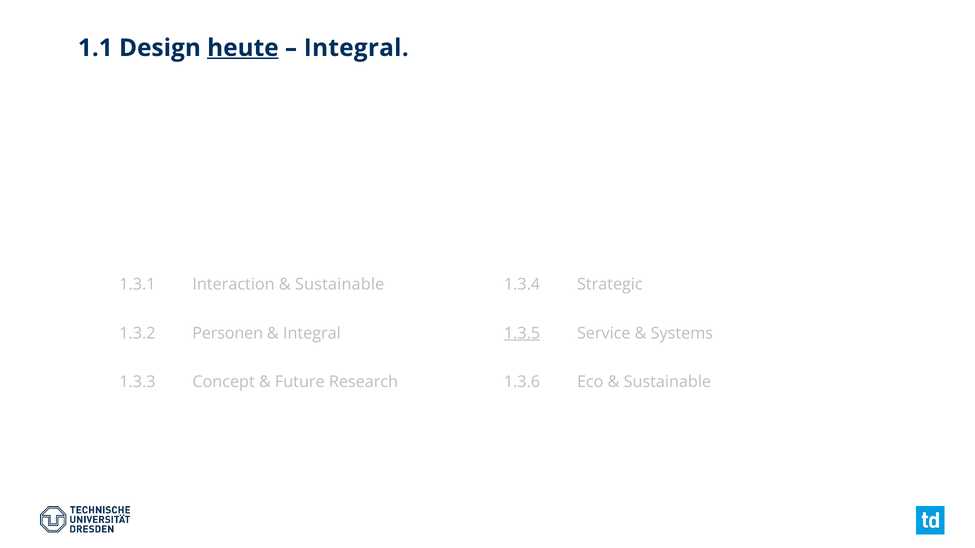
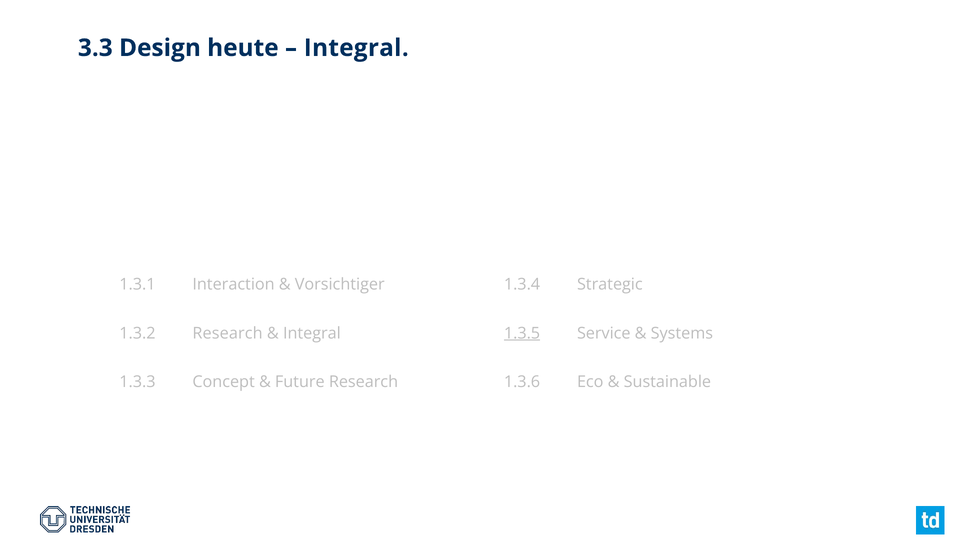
1.1: 1.1 -> 3.3 (95, 48)
heute underline: present -> none (243, 48)
Sustainable: Sustainable -> Vorsichtiger (340, 285)
1.3.2 Personen: Personen -> Research (228, 333)
